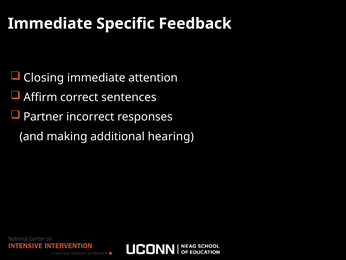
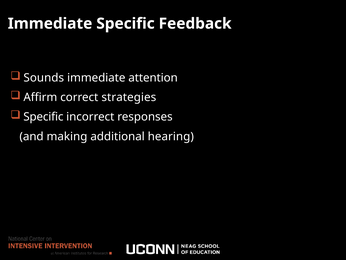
Closing: Closing -> Sounds (44, 78)
sentences: sentences -> strategies (129, 97)
Partner: Partner -> Specific (43, 117)
